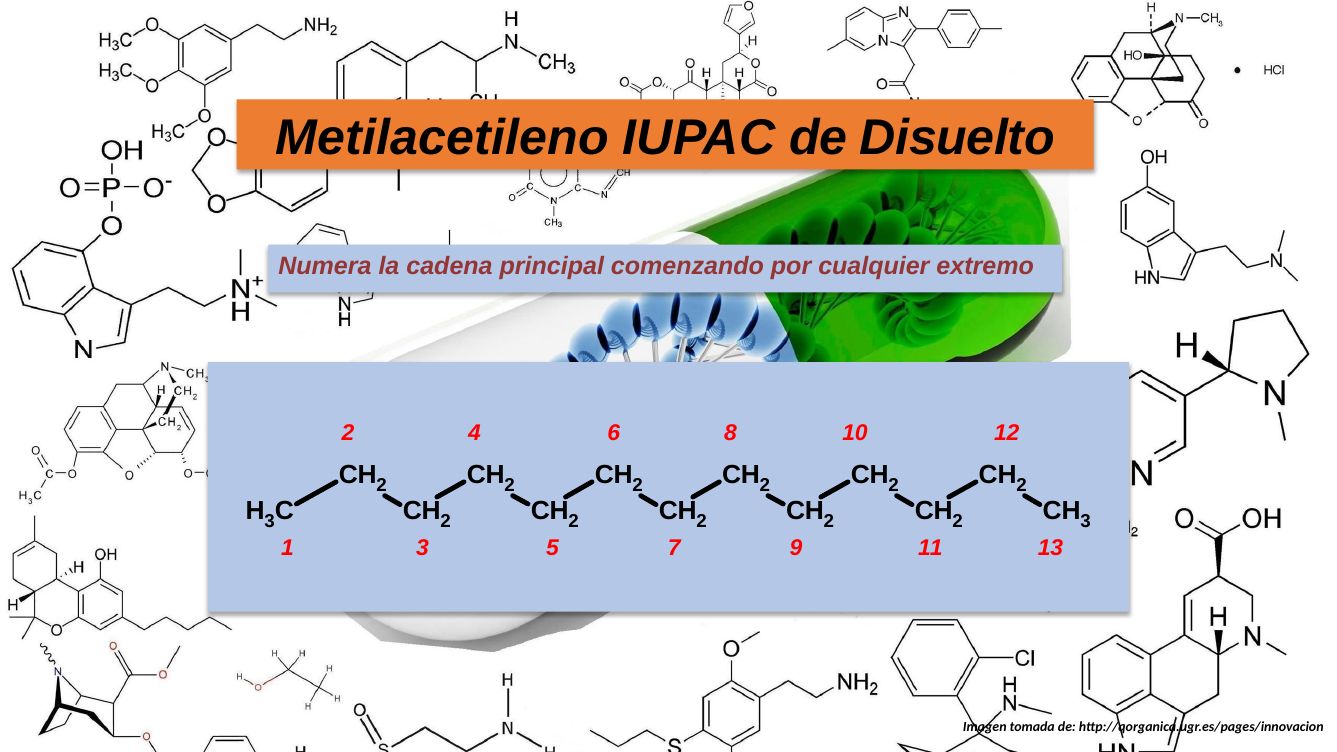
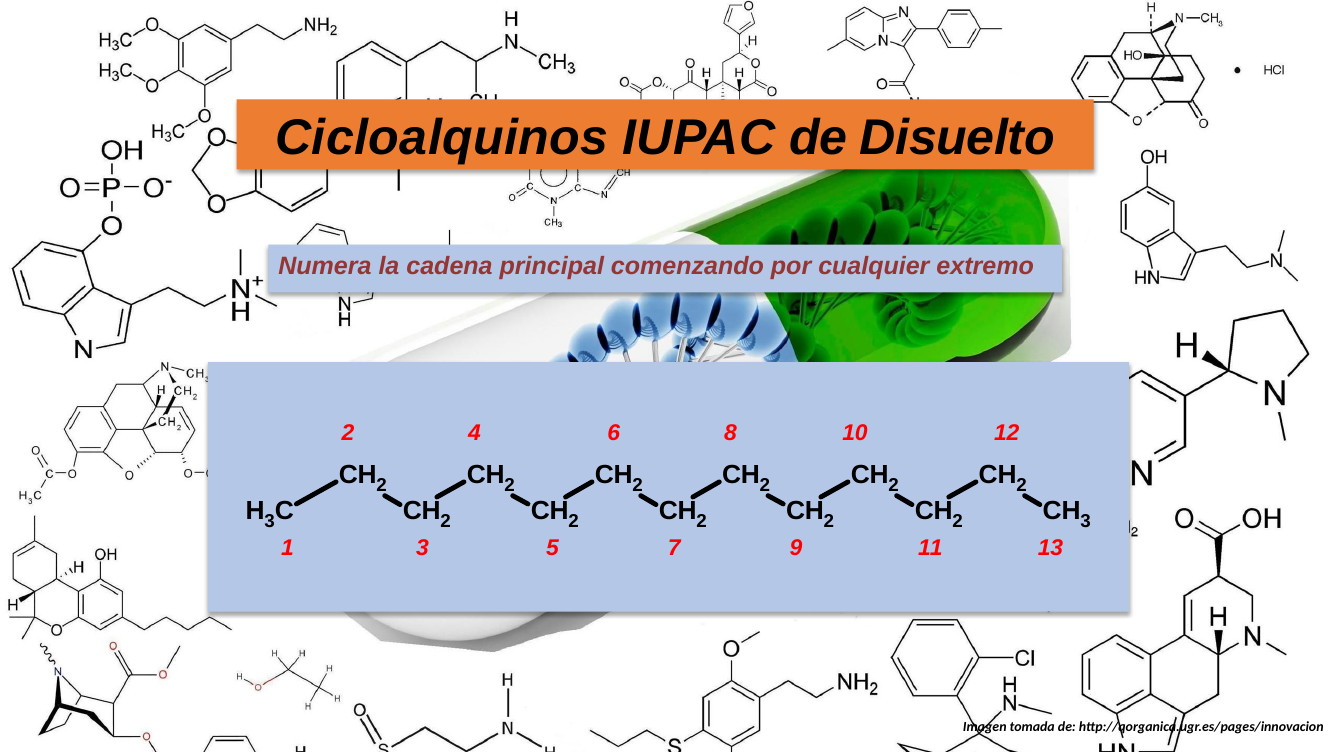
Metilacetileno: Metilacetileno -> Cicloalquinos (442, 138)
